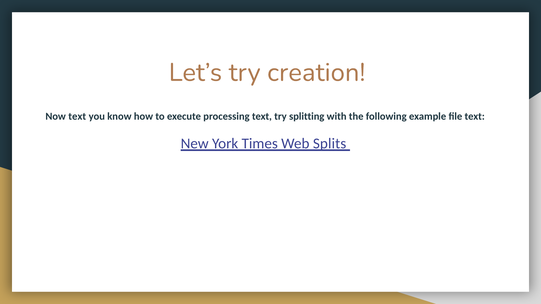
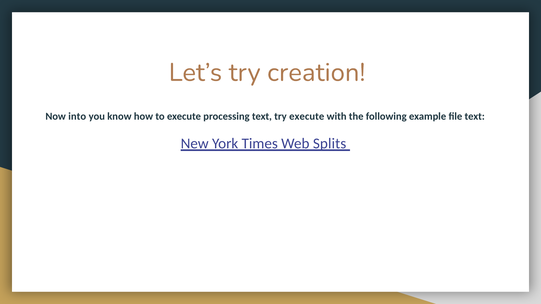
Now text: text -> into (77, 116)
try splitting: splitting -> execute (307, 116)
